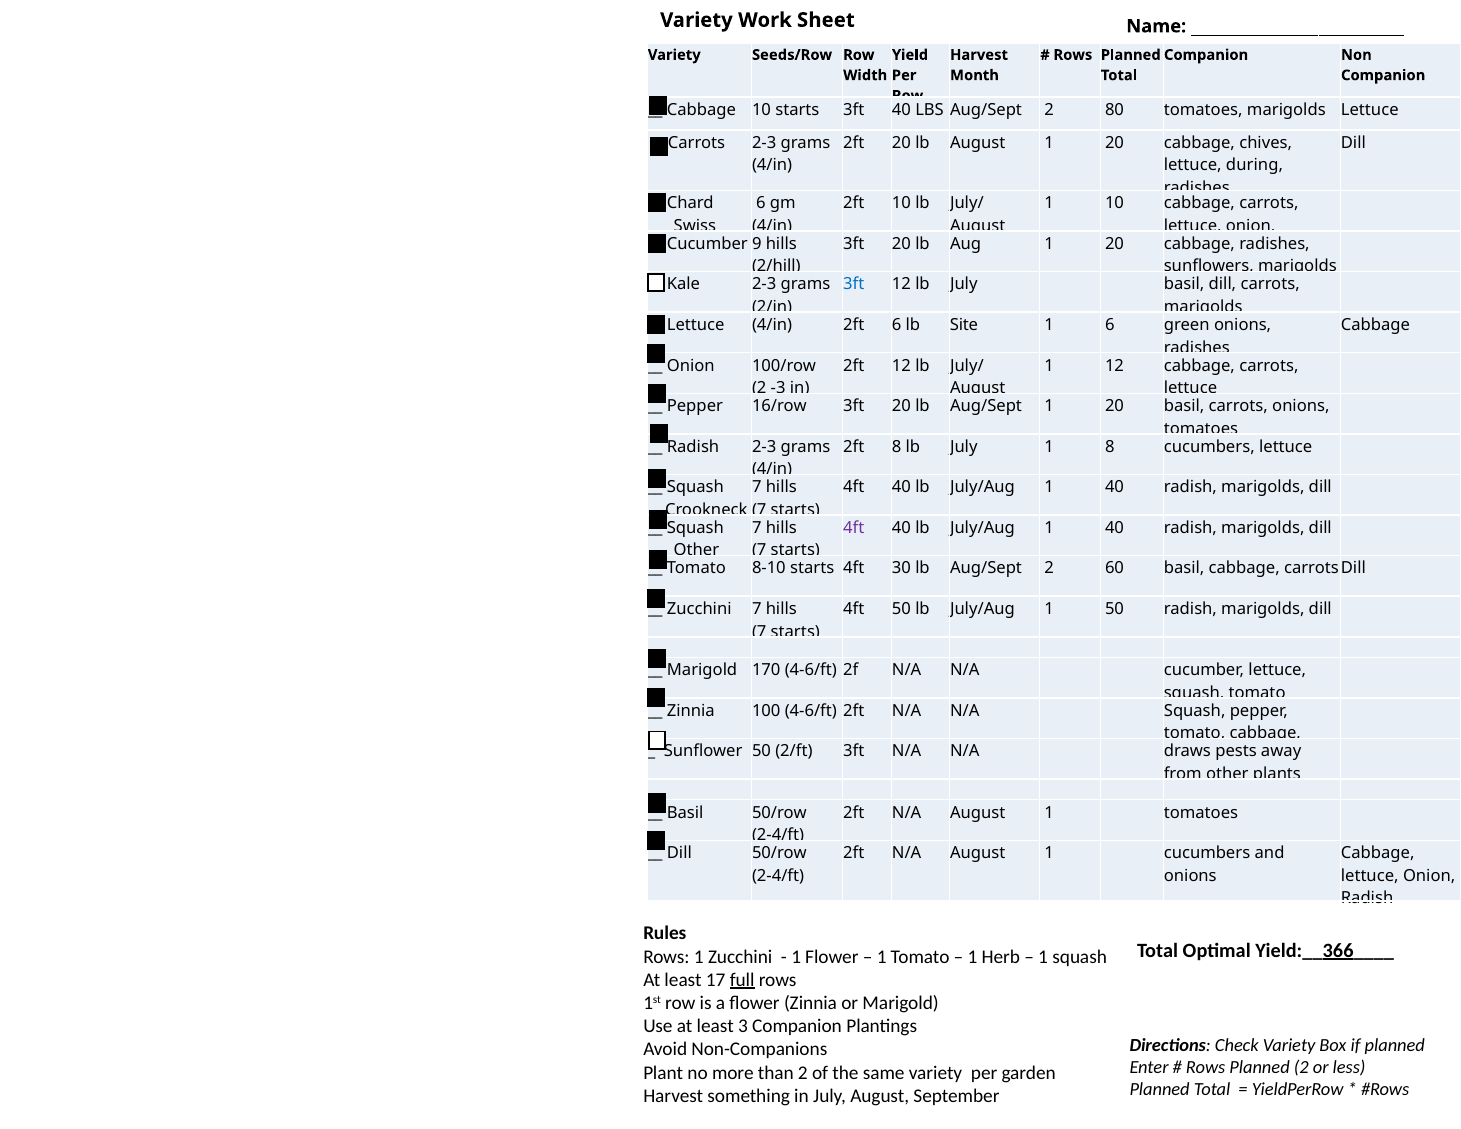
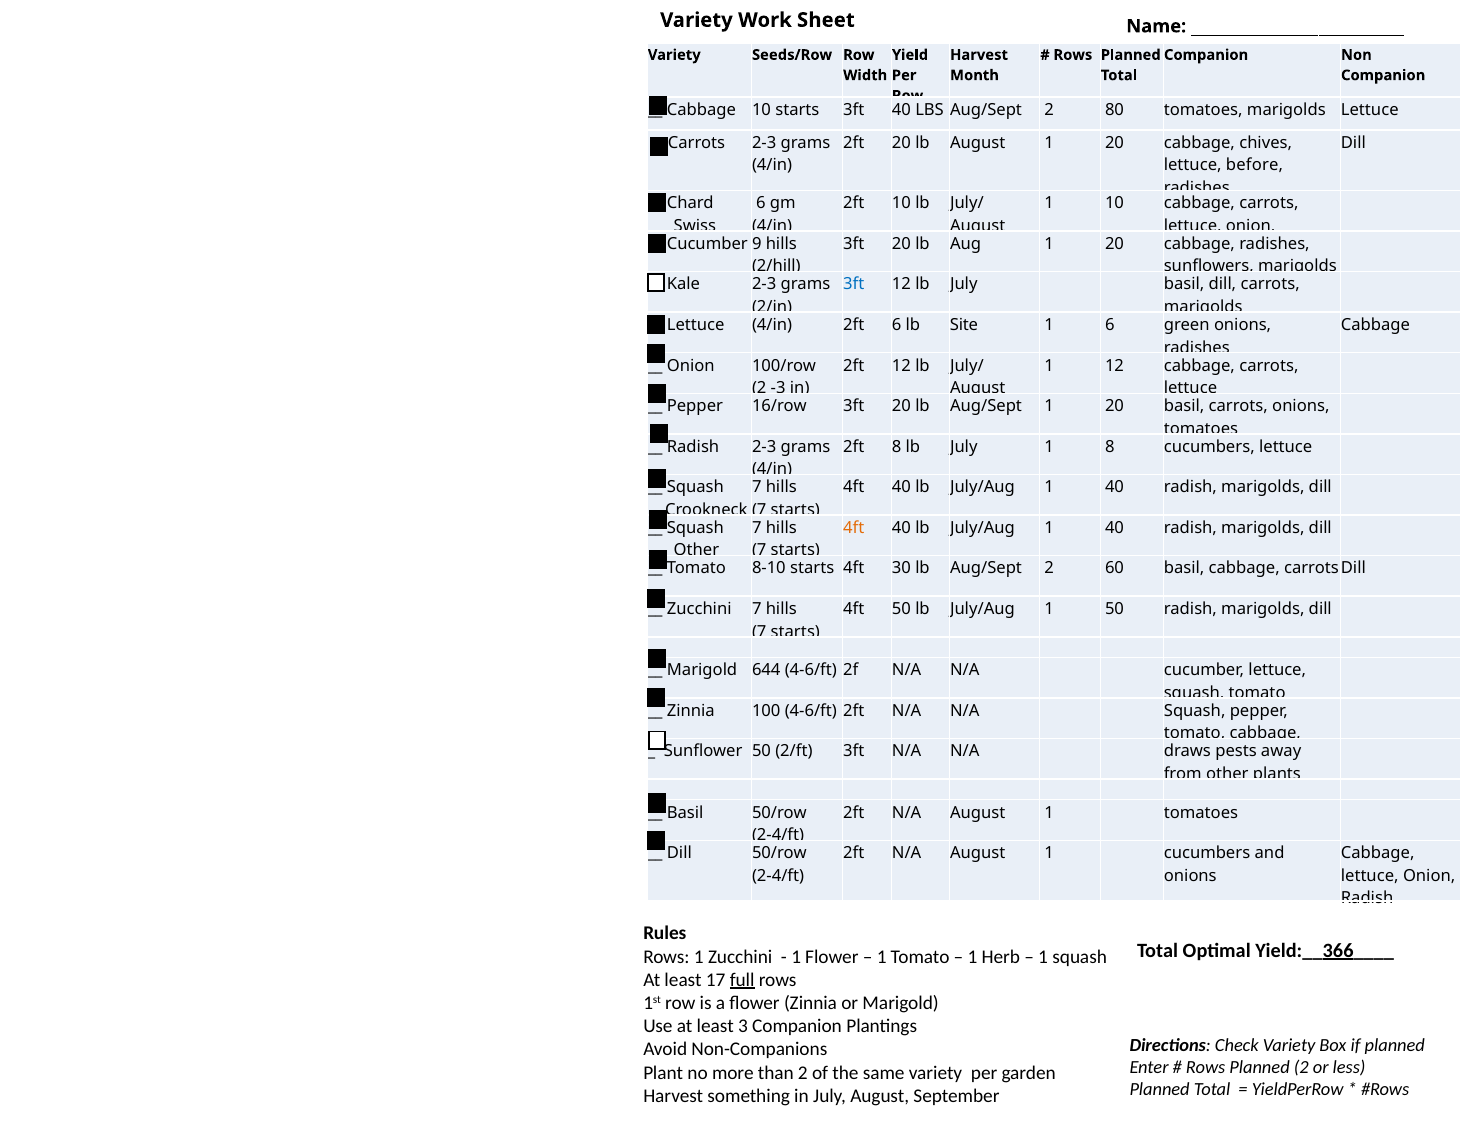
during: during -> before (1255, 165)
4ft colour: purple -> orange (854, 528)
170: 170 -> 644 (766, 670)
